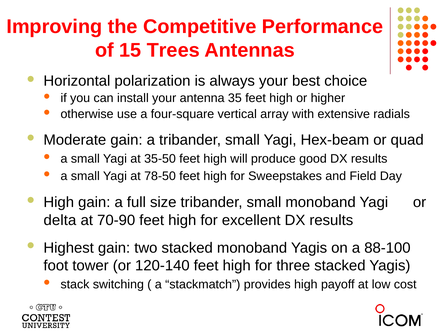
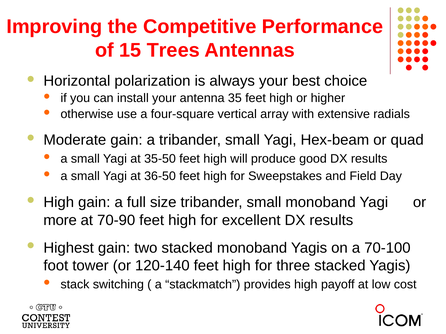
78-50: 78-50 -> 36-50 (160, 176)
delta: delta -> more (60, 221)
88-100: 88-100 -> 70-100 (387, 248)
